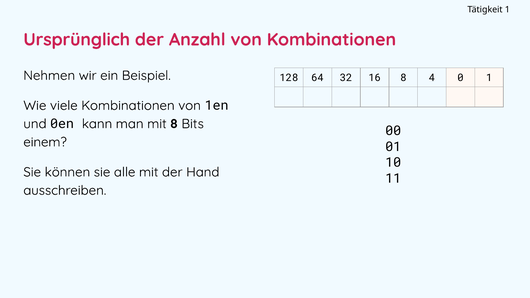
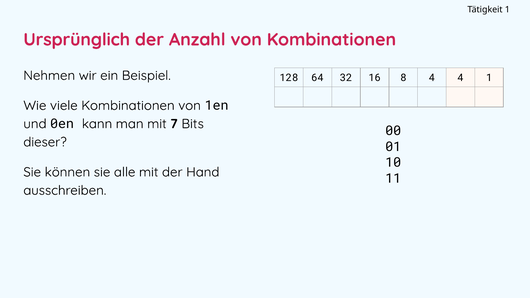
4 0: 0 -> 4 (460, 78)
mit 8: 8 -> 7 (174, 124)
einem: einem -> dieser (45, 142)
